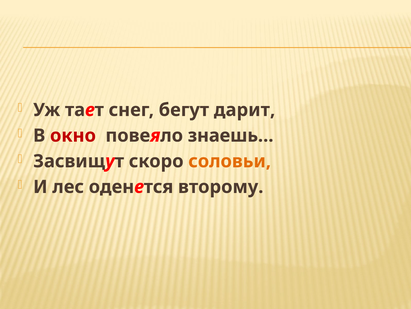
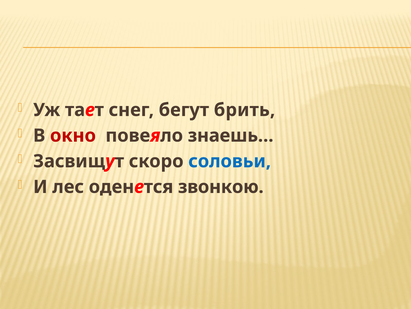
дарит: дарит -> брить (244, 110)
соловьи colour: orange -> blue (230, 161)
второму: второму -> звонкою (221, 186)
